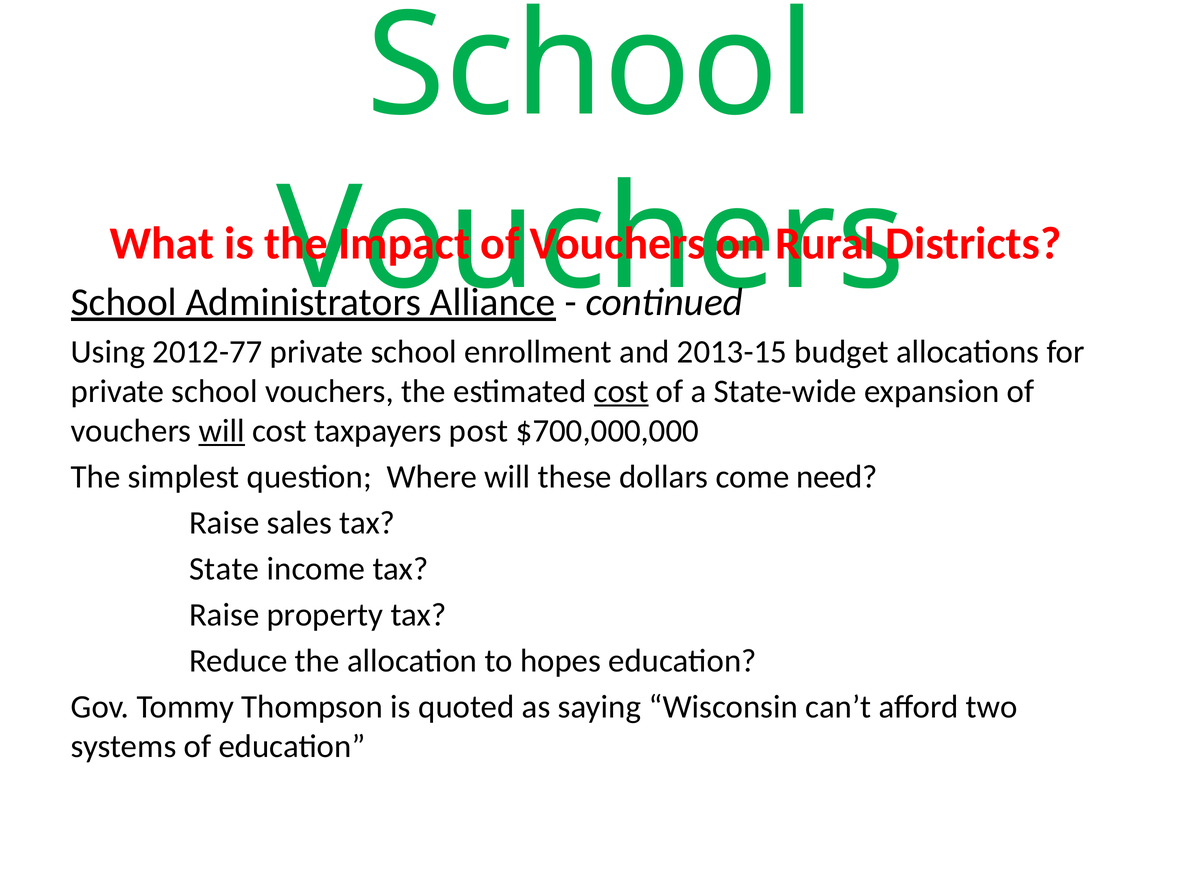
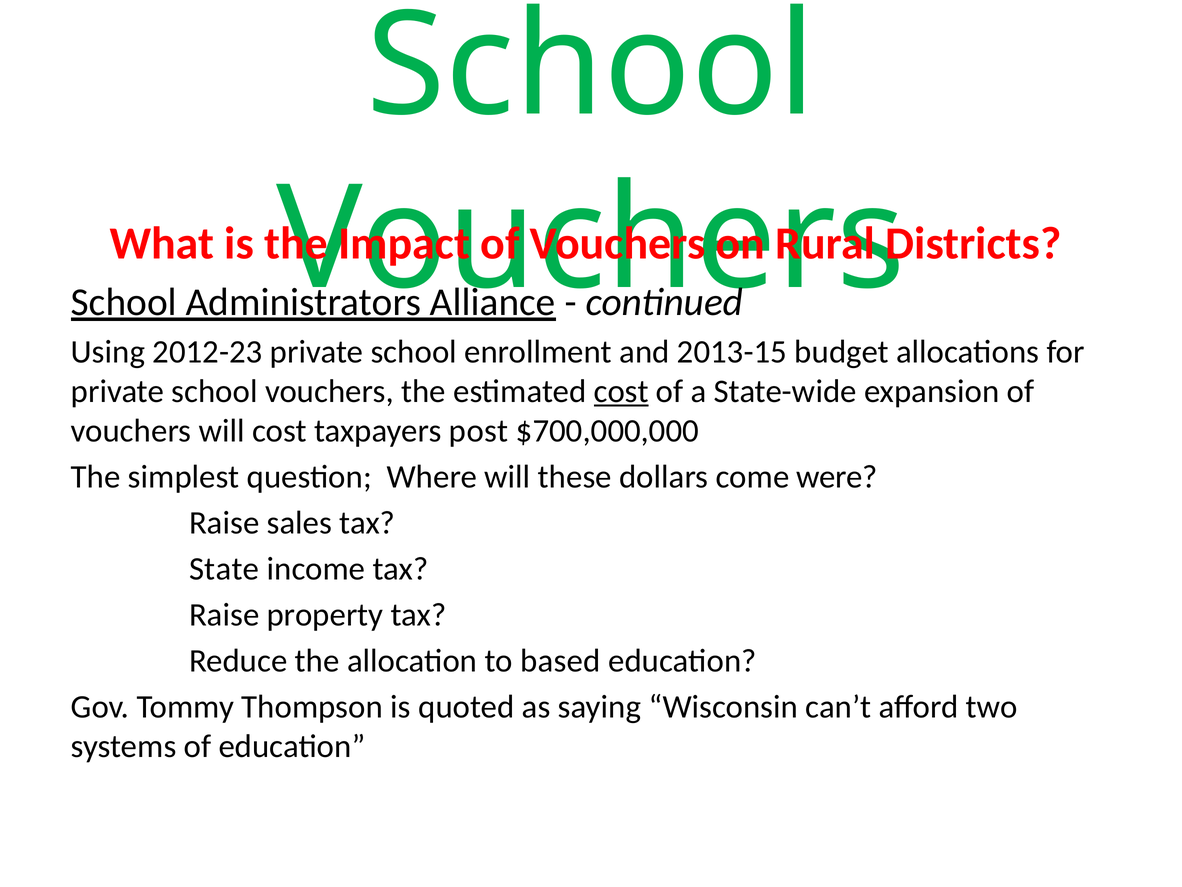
2012-77: 2012-77 -> 2012-23 (207, 352)
will underline: present -> none (222, 431)
need: need -> were (837, 477)
hopes: hopes -> based (560, 661)
